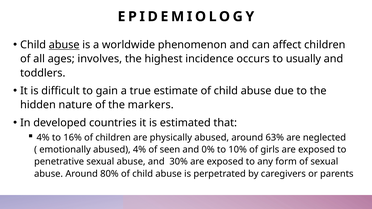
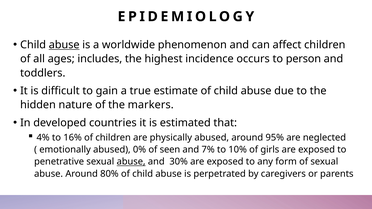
involves: involves -> includes (100, 59)
usually: usually -> person (303, 59)
63%: 63% -> 95% (275, 138)
abused 4%: 4% -> 0% (139, 150)
0%: 0% -> 7% (208, 150)
abuse underline: none -> present (131, 162)
